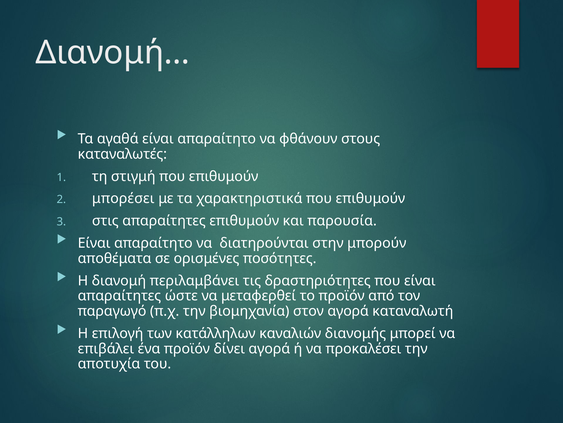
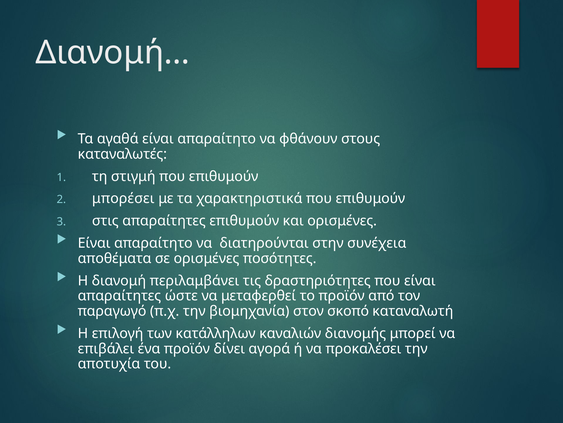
και παρουσία: παρουσία -> ορισμένες (342, 221)
μπορούν: μπορούν -> συνέχεια (377, 243)
στον αγορά: αγορά -> σκοπό (348, 311)
